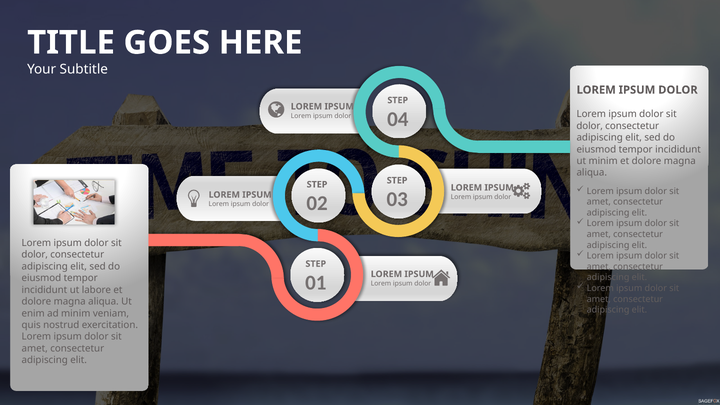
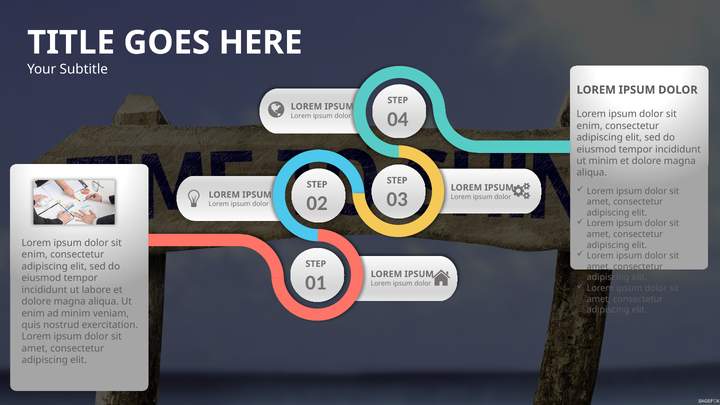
dolor: dolor -> enim (590, 126)
dolor: dolor -> enim (35, 255)
